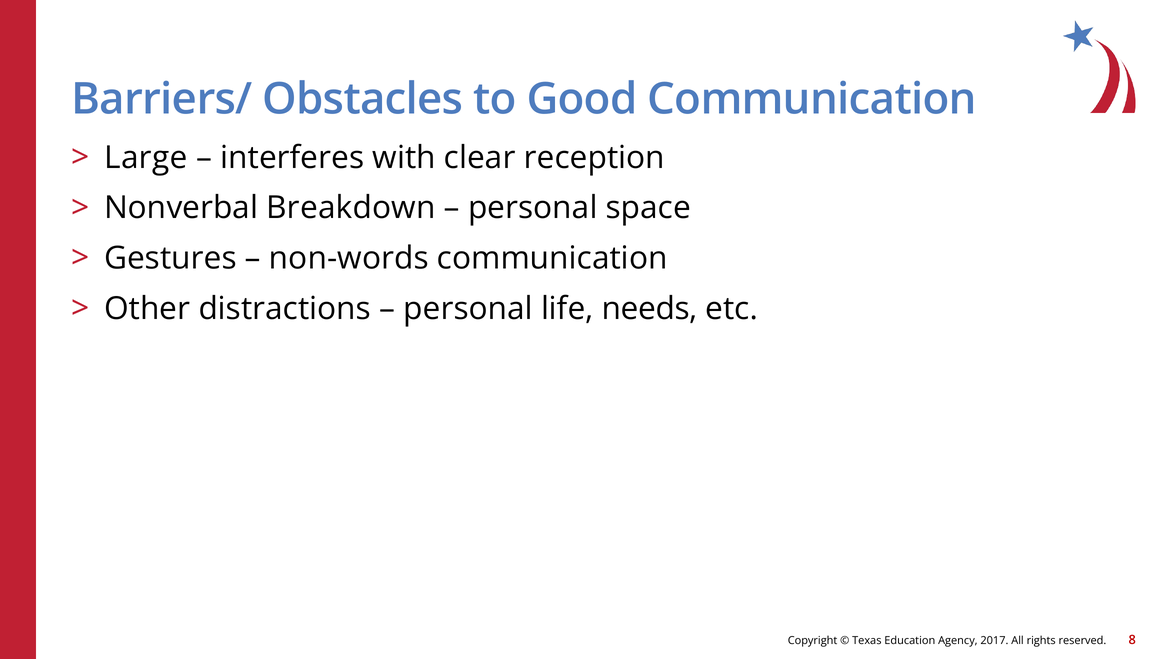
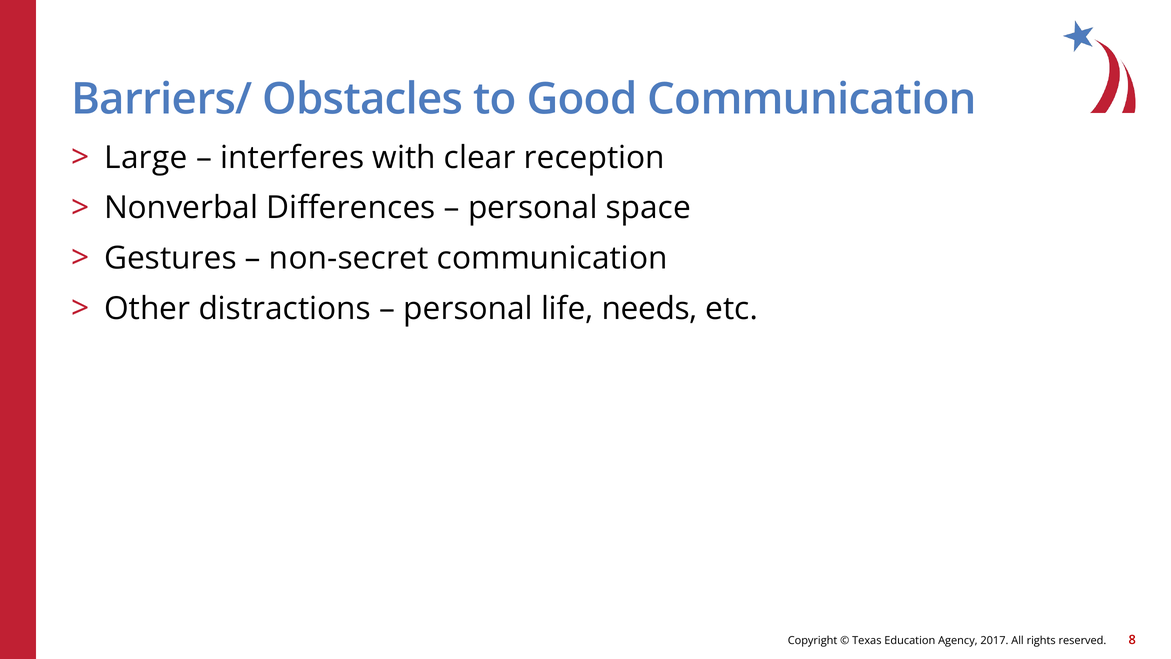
Breakdown: Breakdown -> Differences (351, 208)
non-words: non-words -> non-secret (349, 258)
